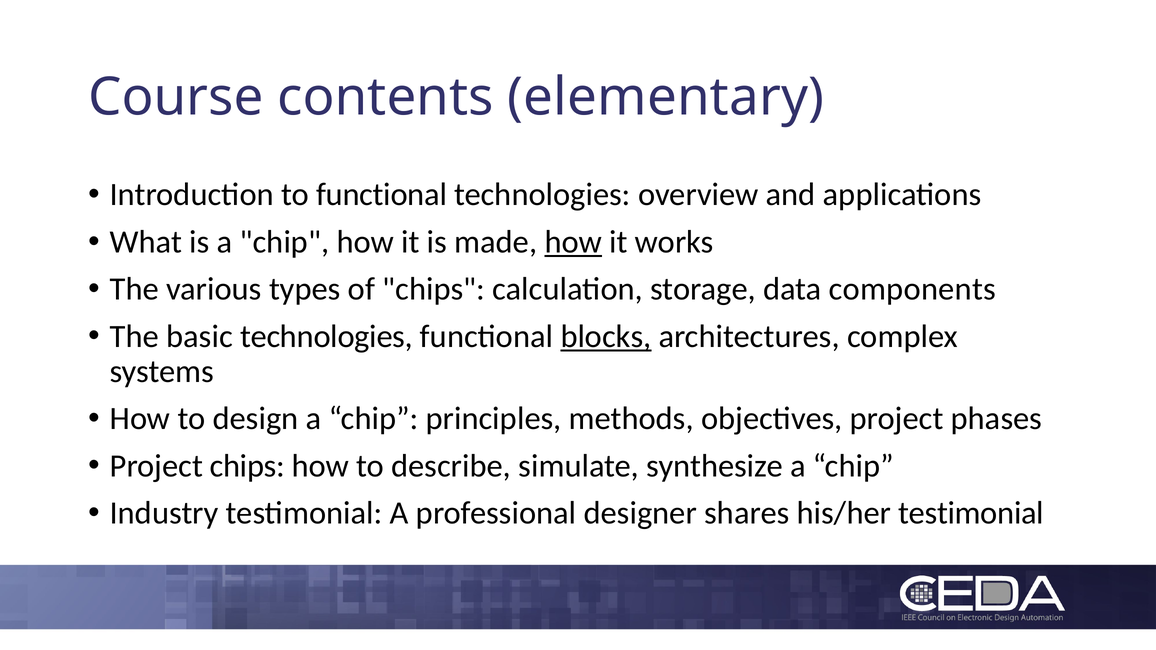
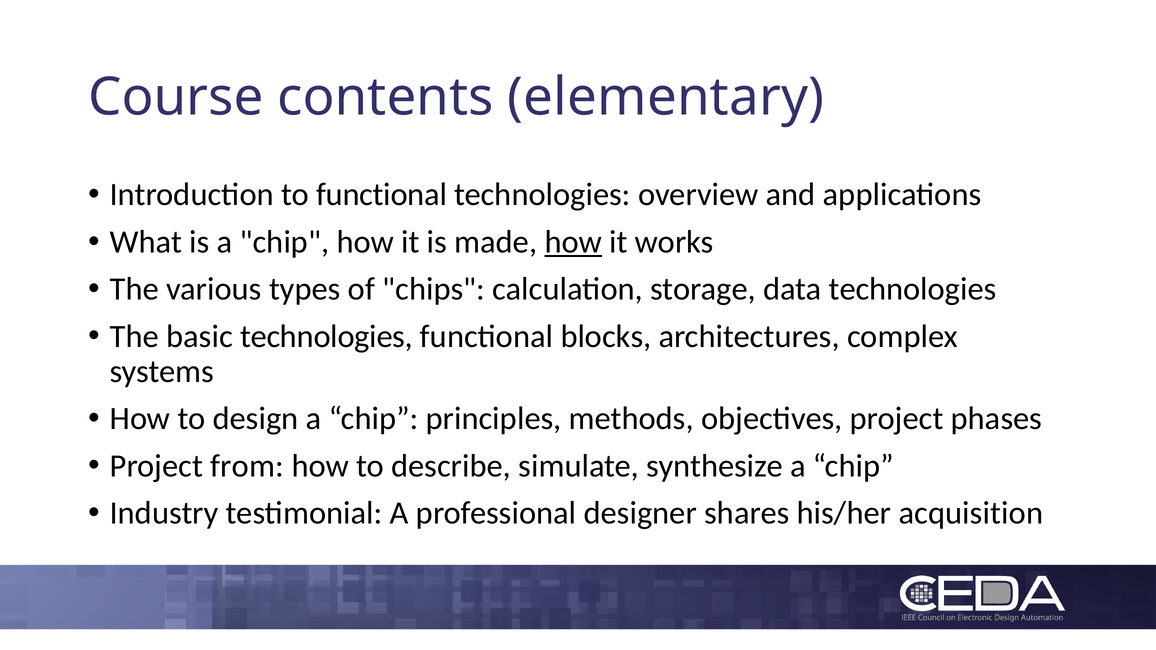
data components: components -> technologies (913, 289)
blocks underline: present -> none (606, 336)
Project chips: chips -> from (247, 466)
his/her testimonial: testimonial -> acquisition (971, 513)
